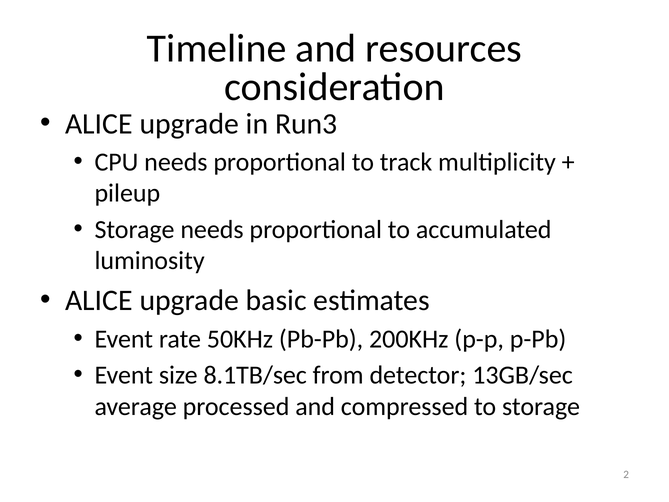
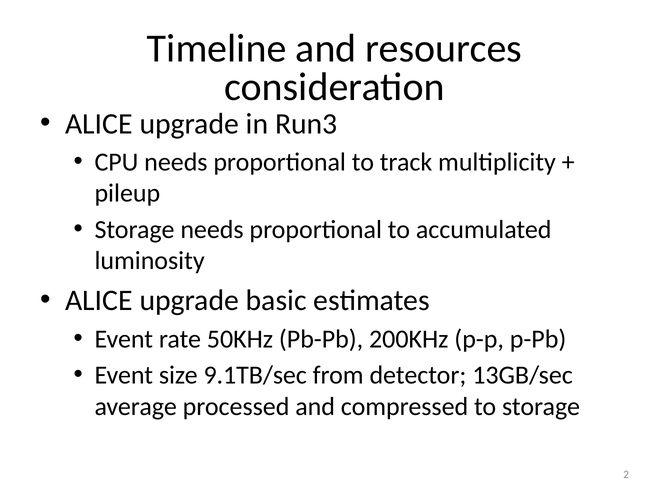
8.1TB/sec: 8.1TB/sec -> 9.1TB/sec (255, 375)
